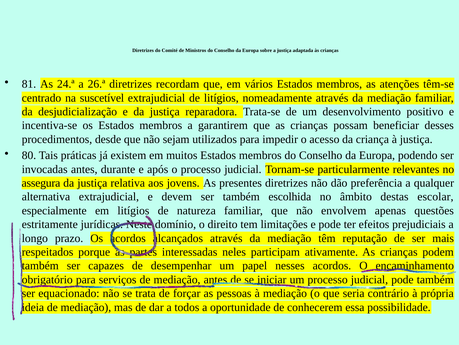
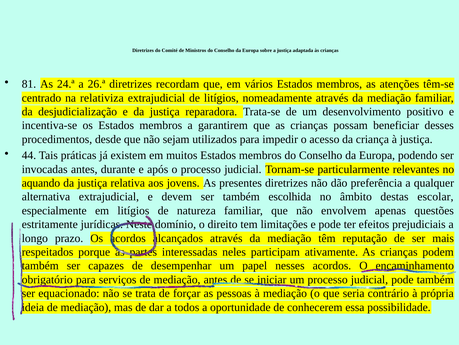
suscetível: suscetível -> relativiza (102, 98)
80: 80 -> 44 (29, 155)
assegura: assegura -> aquando (41, 183)
